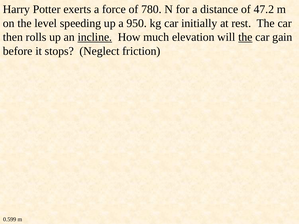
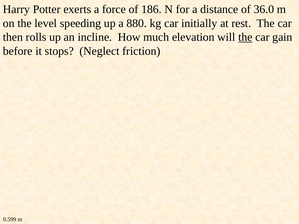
780: 780 -> 186 (151, 9)
47.2: 47.2 -> 36.0 (264, 9)
950: 950 -> 880 (137, 23)
incline underline: present -> none (95, 37)
